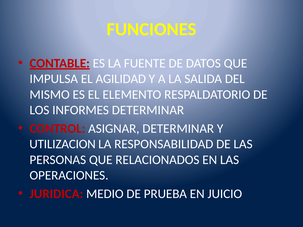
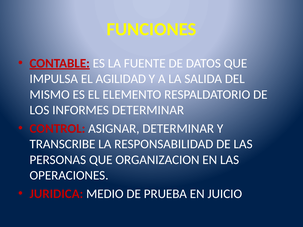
UTILIZACION: UTILIZACION -> TRANSCRIBE (62, 144)
RELACIONADOS: RELACIONADOS -> ORGANIZACION (157, 160)
